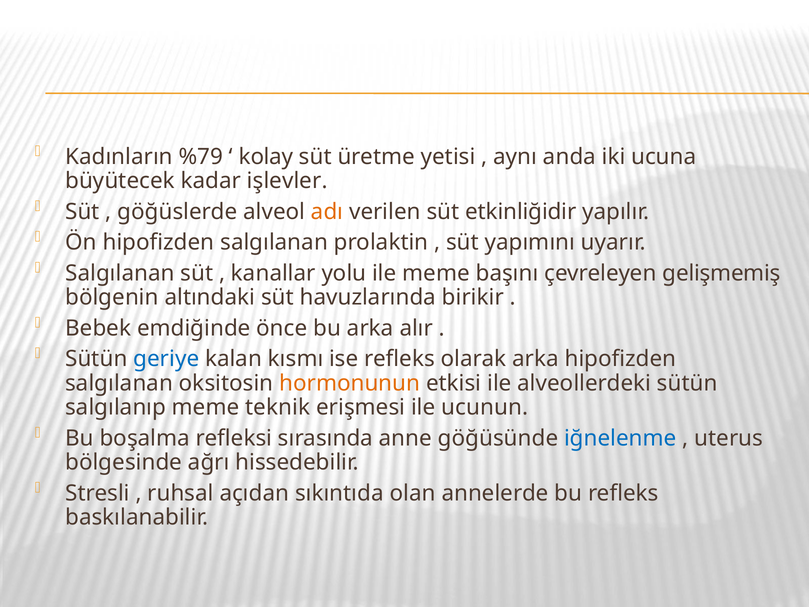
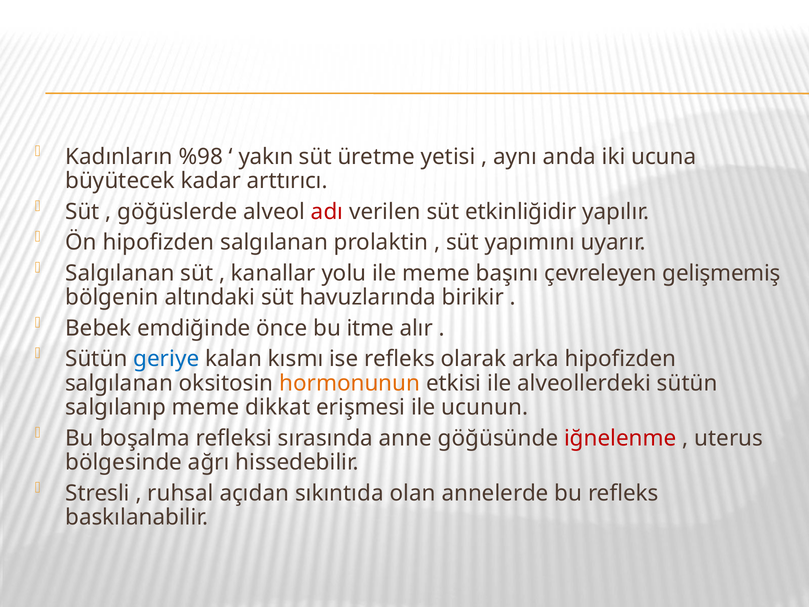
%79: %79 -> %98 (201, 157)
kolay: kolay -> yakın (266, 157)
işlevler: işlevler -> arttırıcı (287, 181)
adı colour: orange -> red (327, 212)
bu arka: arka -> itme (370, 328)
teknik: teknik -> dikkat (278, 407)
iğnelenme colour: blue -> red (620, 438)
